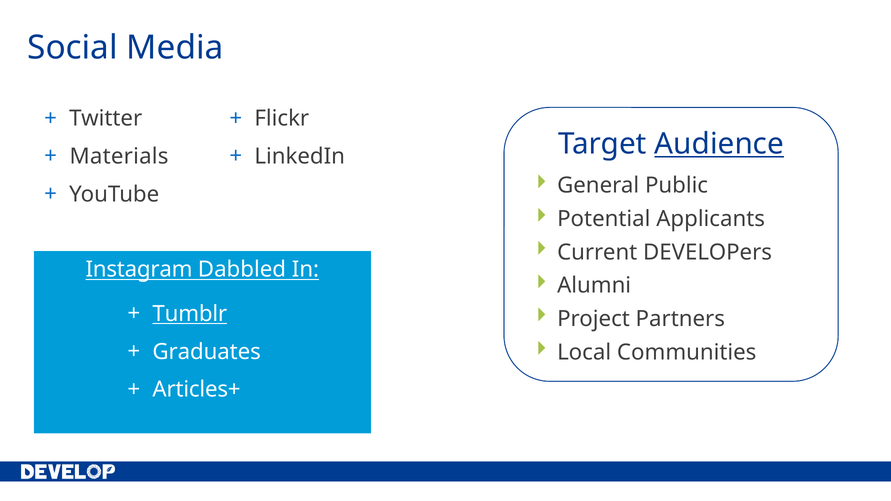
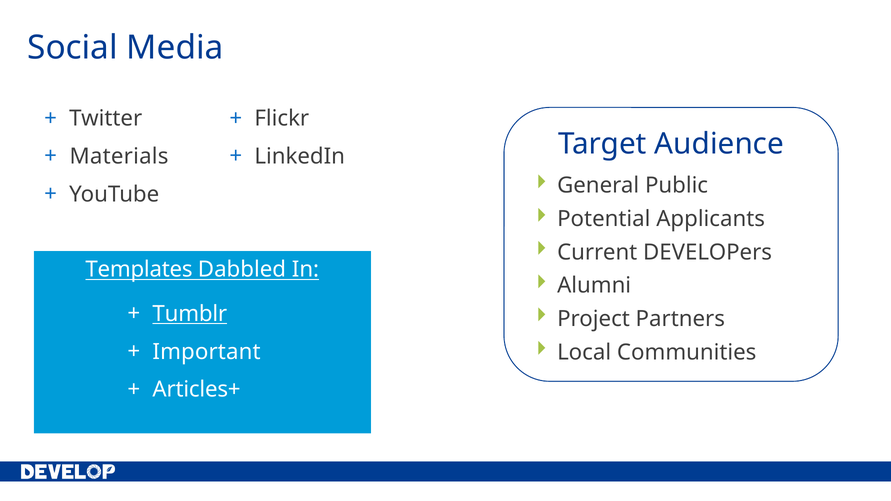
Audience underline: present -> none (719, 144)
Instagram: Instagram -> Templates (139, 269)
Graduates: Graduates -> Important (207, 352)
